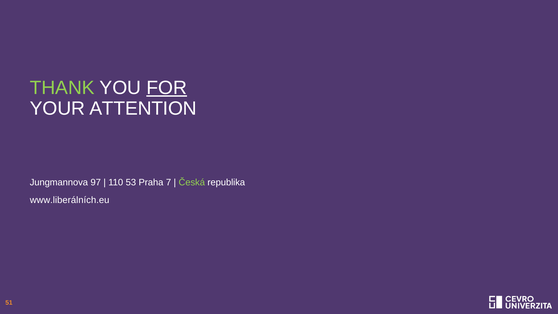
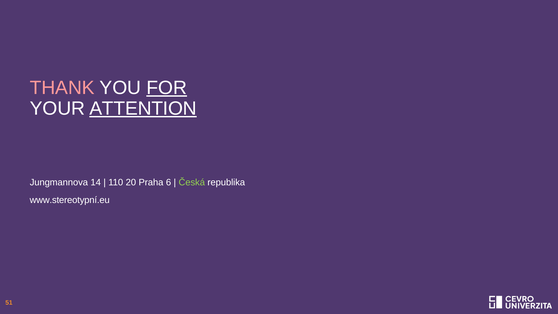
THANK colour: light green -> pink (62, 88)
ATTENTION underline: none -> present (143, 108)
97: 97 -> 14 (96, 182)
53: 53 -> 20 (131, 182)
7: 7 -> 6 (169, 182)
www.liberálních.eu: www.liberálních.eu -> www.stereotypní.eu (70, 200)
